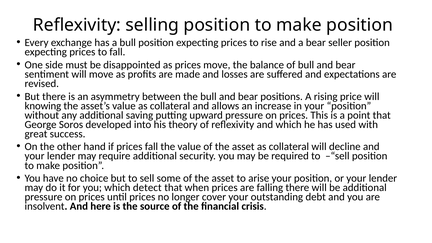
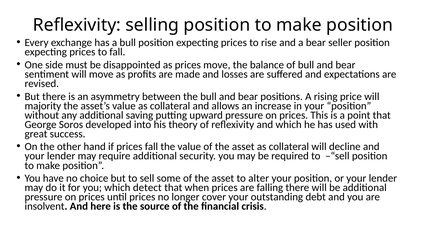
knowing: knowing -> majority (43, 106)
arise: arise -> alter (259, 178)
